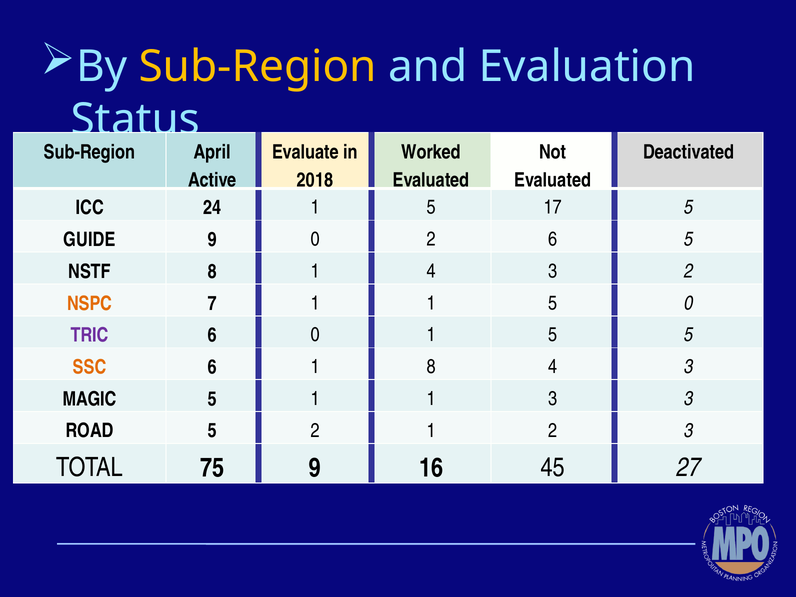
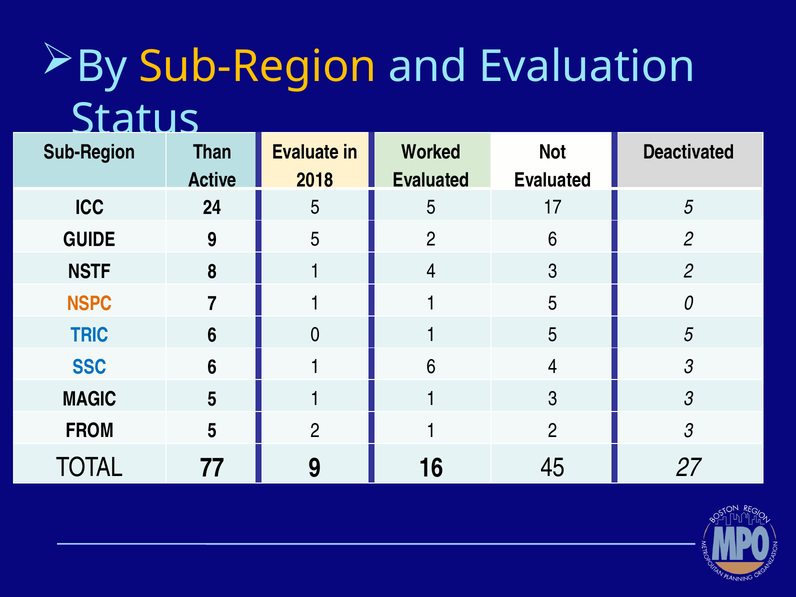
April: April -> Than (212, 152)
24 1: 1 -> 5 (315, 207)
9 0: 0 -> 5 (315, 239)
6 5: 5 -> 2 (689, 239)
TRIC colour: purple -> blue (90, 335)
SSC colour: orange -> blue (90, 367)
1 8: 8 -> 6 (431, 367)
ROAD: ROAD -> FROM (90, 431)
75: 75 -> 77 (212, 468)
